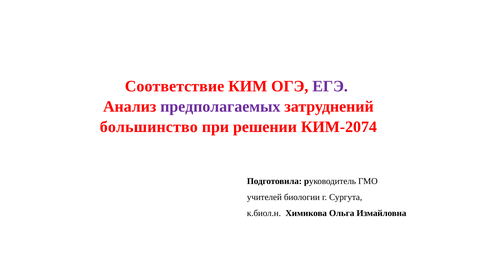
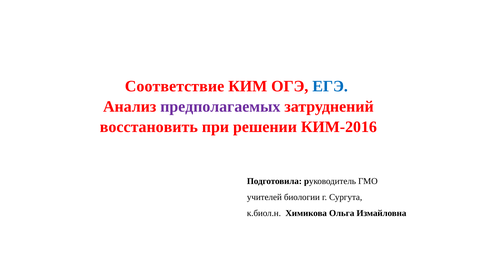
ЕГЭ colour: purple -> blue (330, 86)
большинство: большинство -> восстановить (149, 127)
КИМ-2074: КИМ-2074 -> КИМ-2016 (339, 127)
